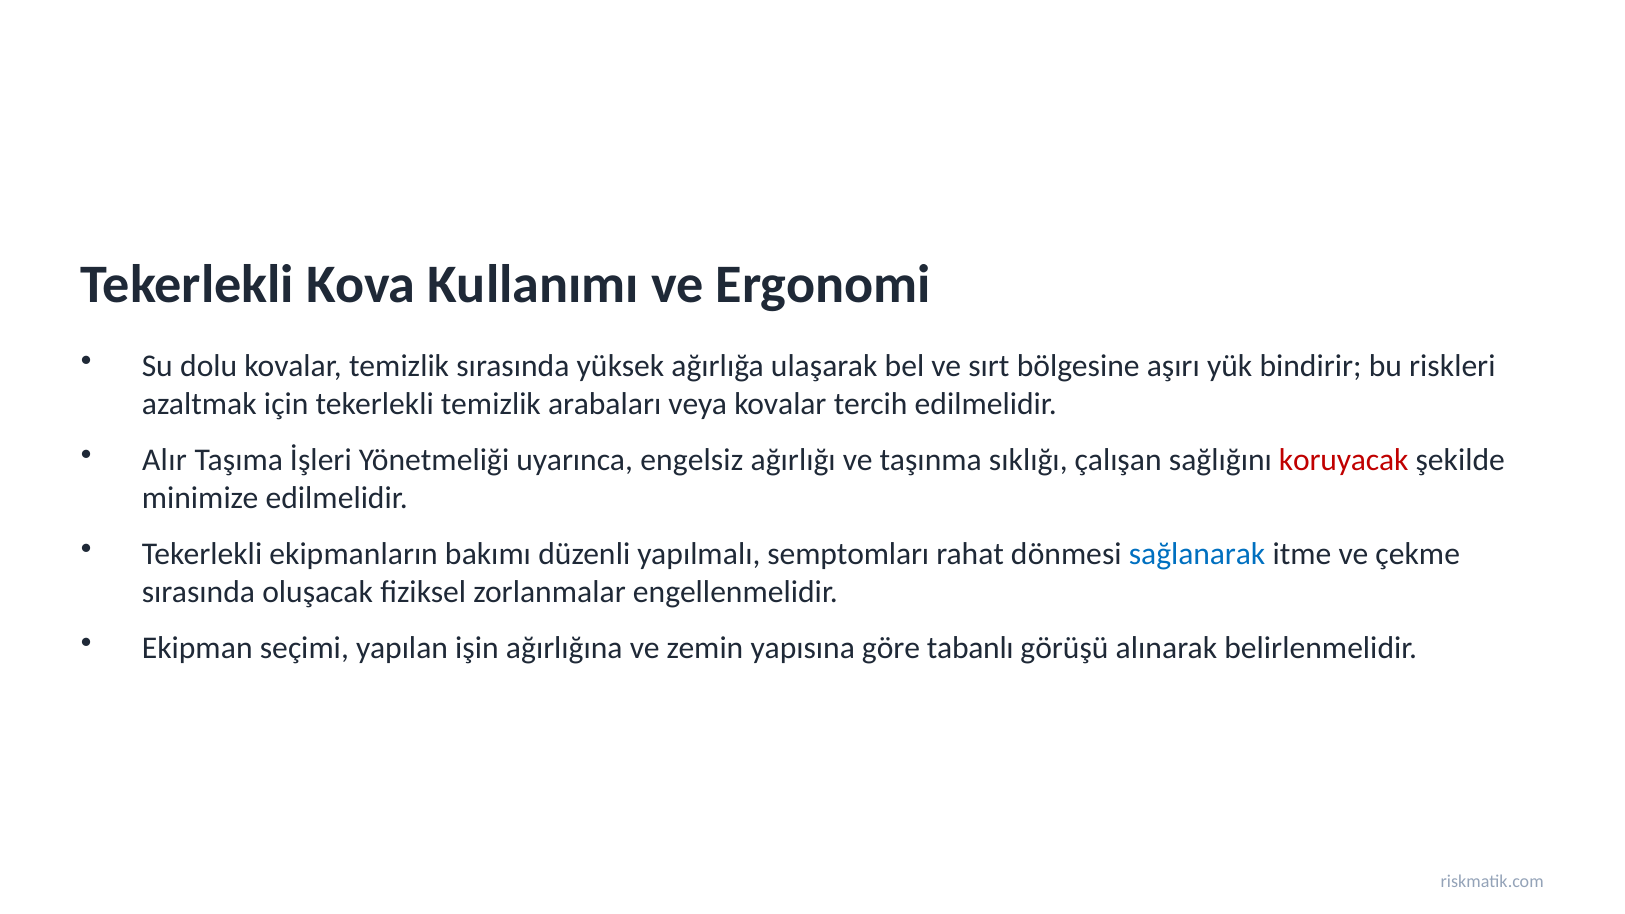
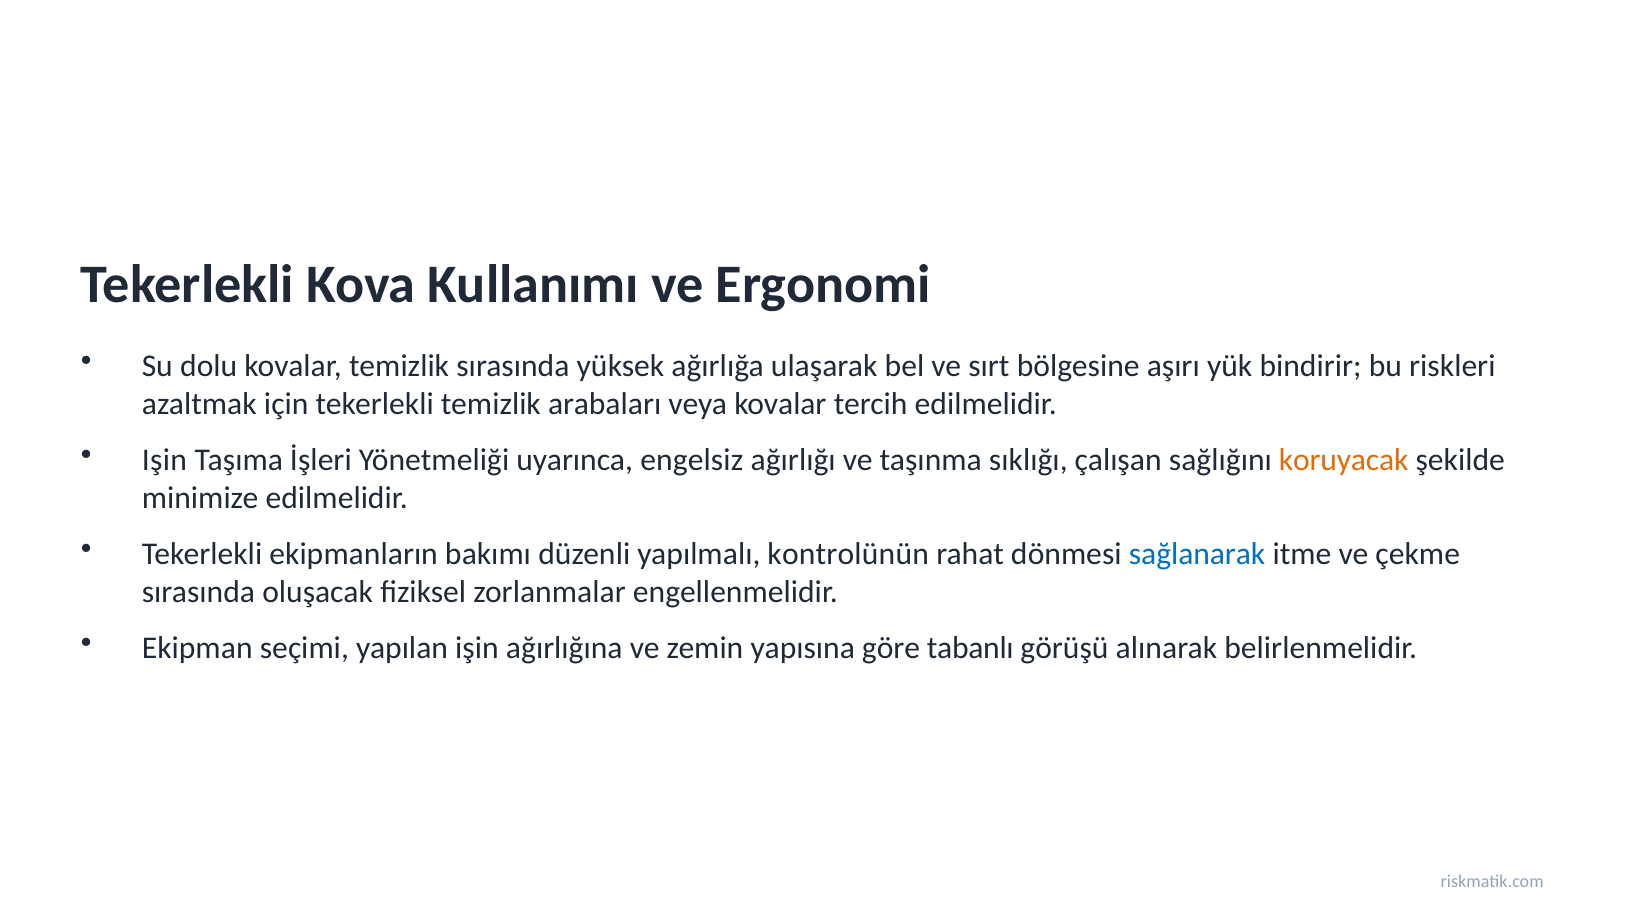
Alır: Alır -> Işin (164, 461)
koruyacak colour: red -> orange (1344, 461)
semptomları: semptomları -> kontrolünün (848, 555)
